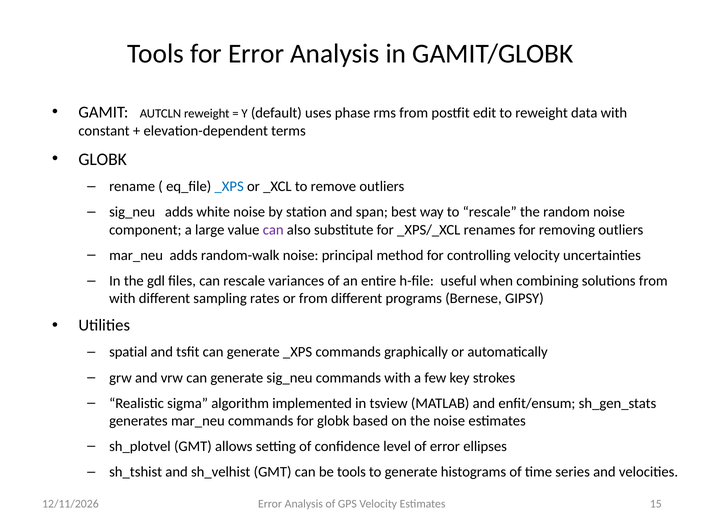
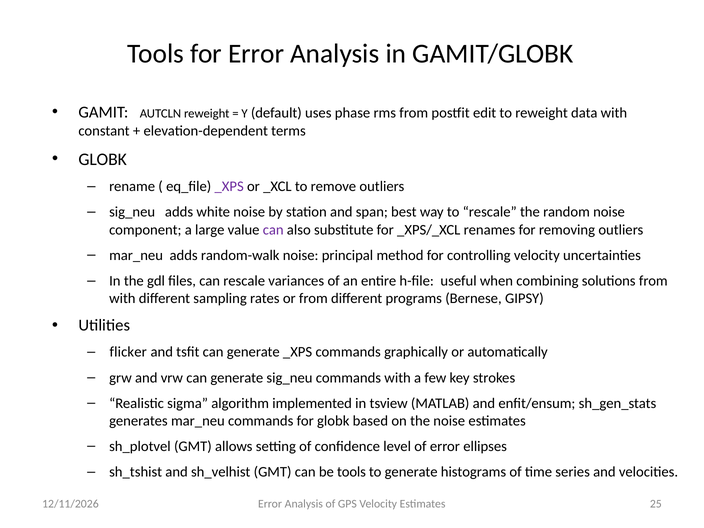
_XPS colour: blue -> purple (229, 186)
spatial: spatial -> flicker (128, 352)
15: 15 -> 25 (656, 504)
